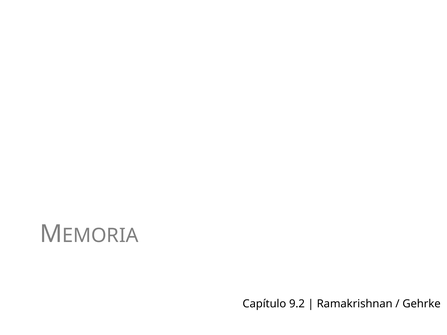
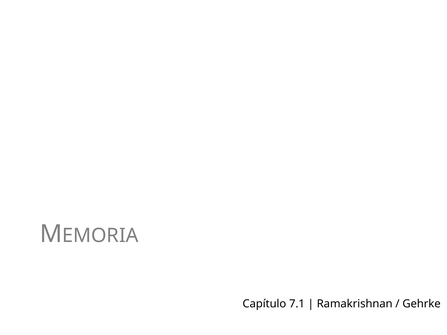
9.2: 9.2 -> 7.1 (297, 304)
